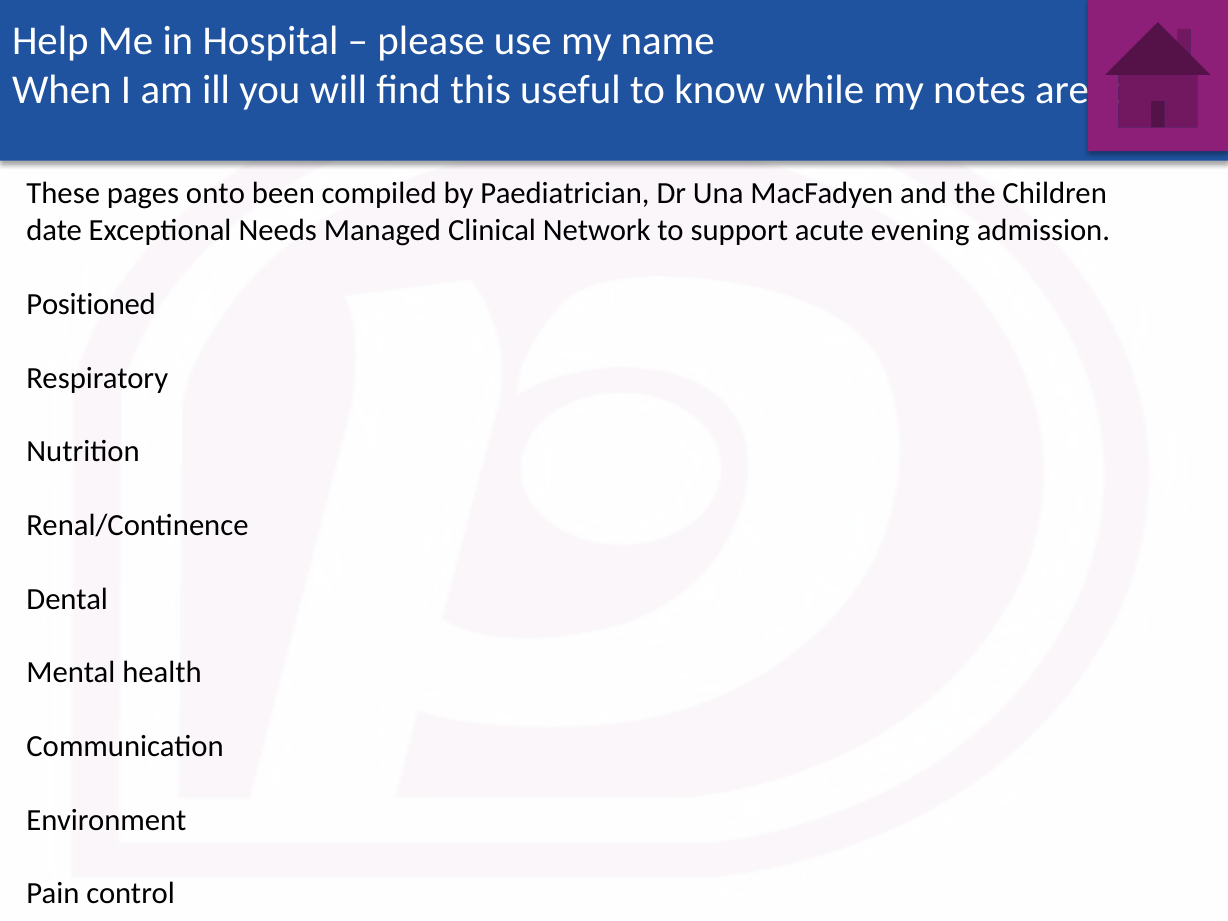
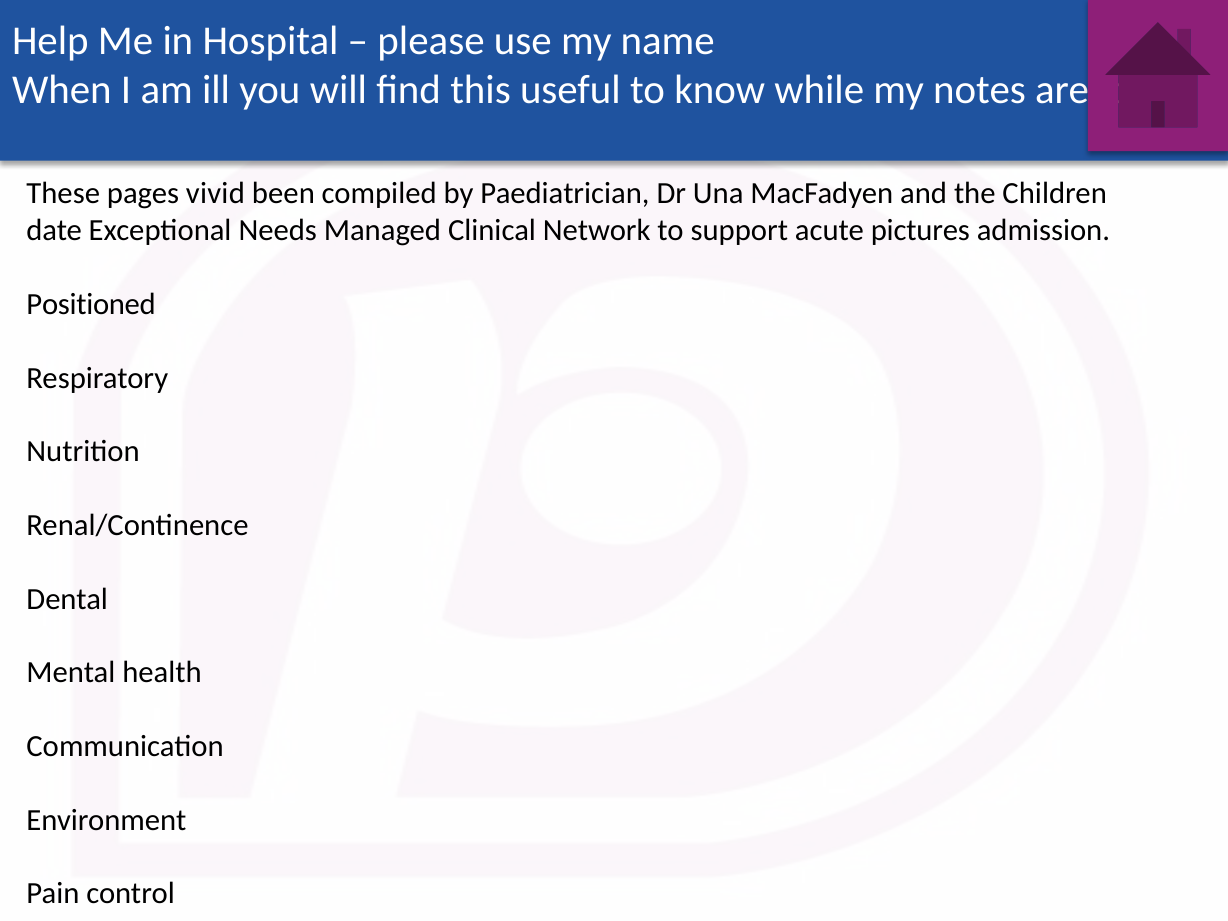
onto: onto -> vivid (215, 194)
evening: evening -> pictures (920, 231)
